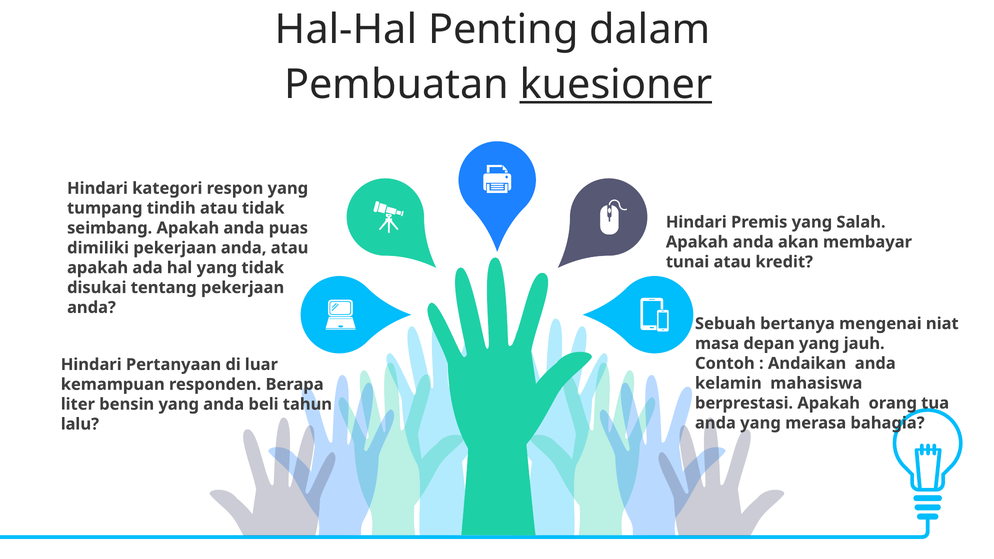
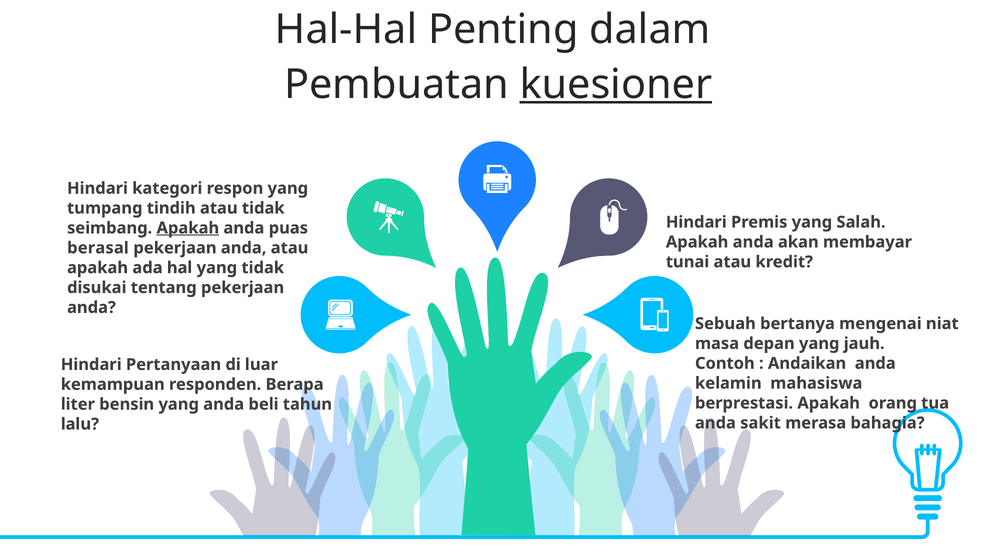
Apakah underline: none -> present (188, 228)
dimiliki: dimiliki -> berasal (98, 248)
anda yang: yang -> sakit (761, 423)
